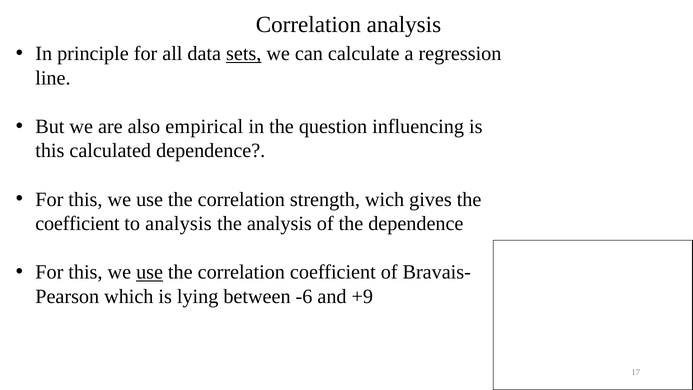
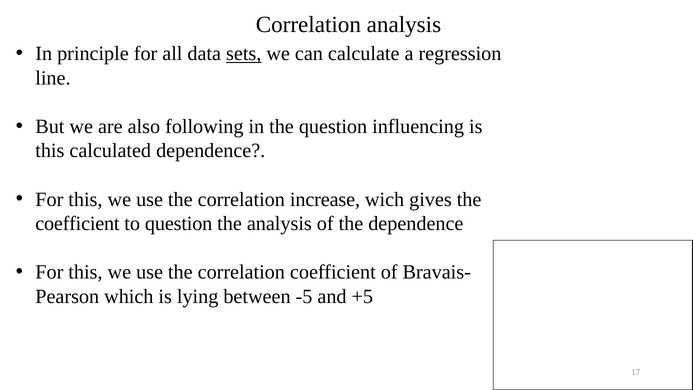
empirical: empirical -> following (204, 126)
strength: strength -> increase (325, 199)
to analysis: analysis -> question (179, 224)
use underline: present -> none (150, 272)
-6: -6 -> -5 (304, 296)
+9: +9 -> +5 (362, 296)
